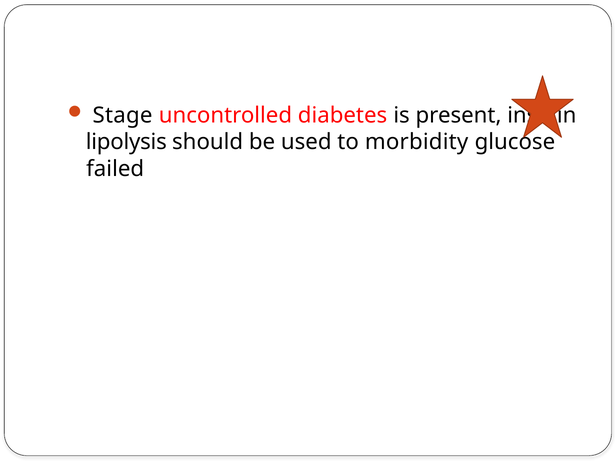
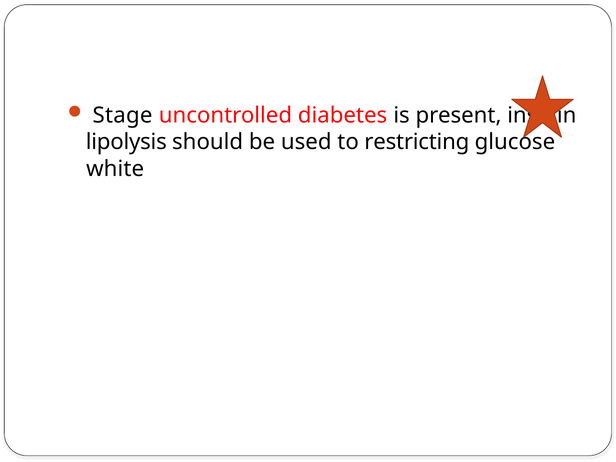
morbidity: morbidity -> restricting (417, 142)
failed: failed -> white (115, 169)
